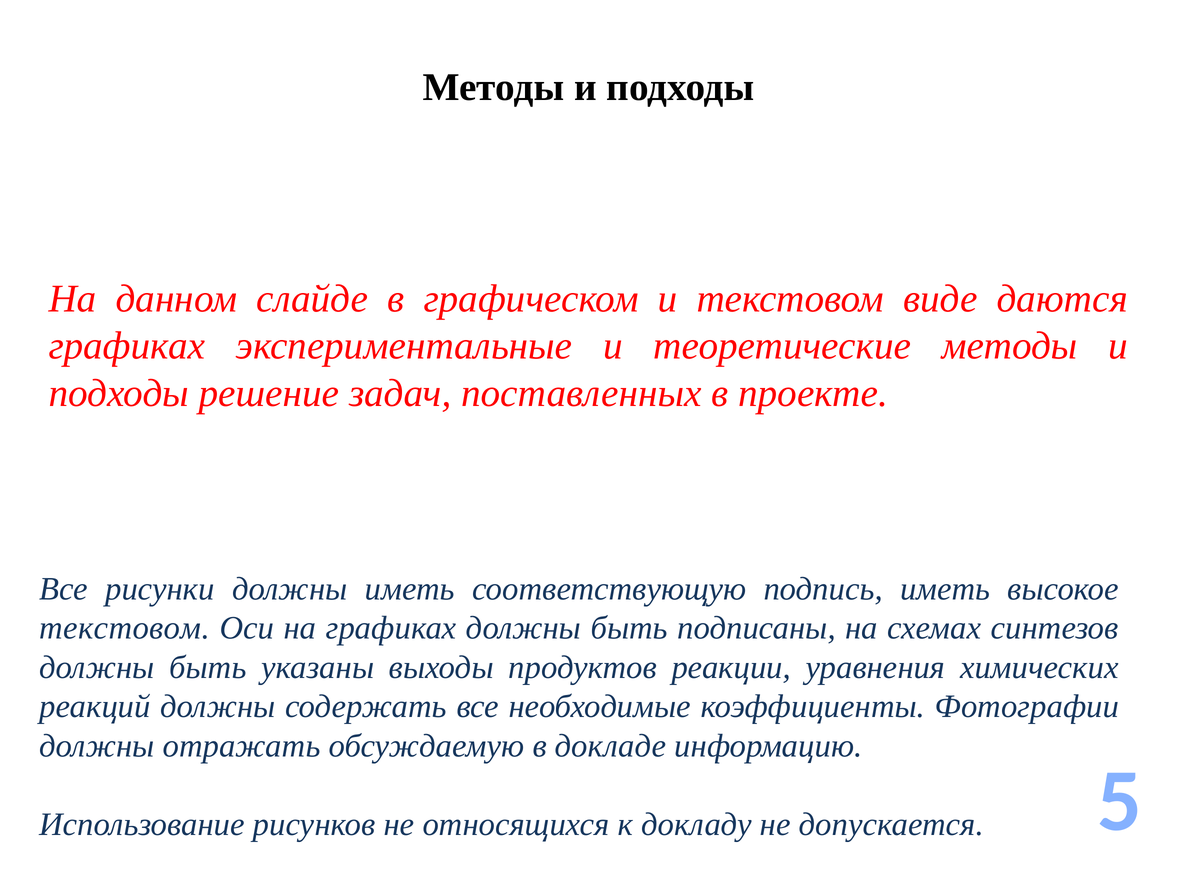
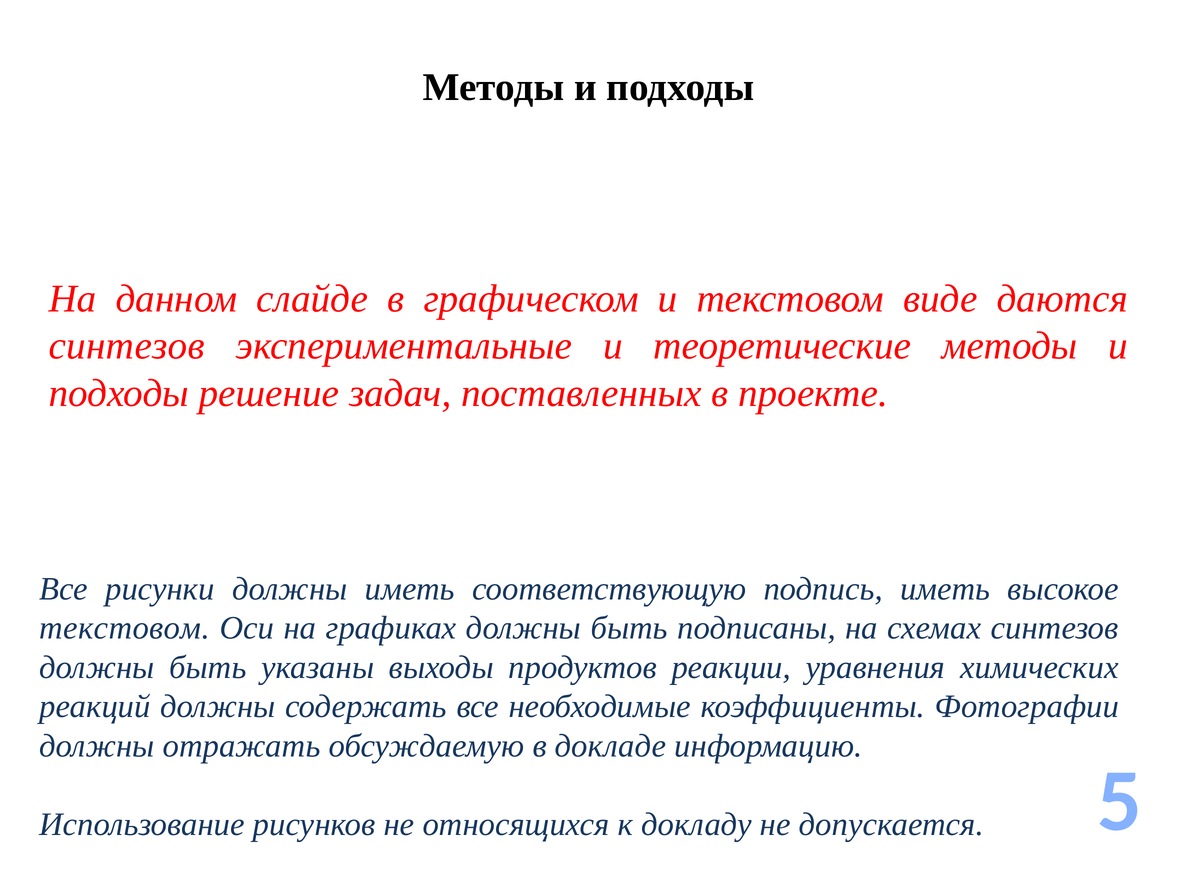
графиках: графиках -> синтезов (127, 346)
